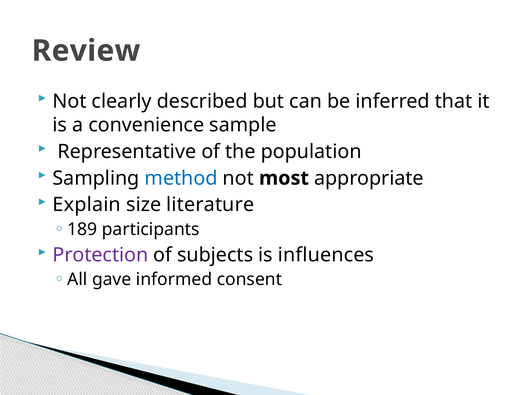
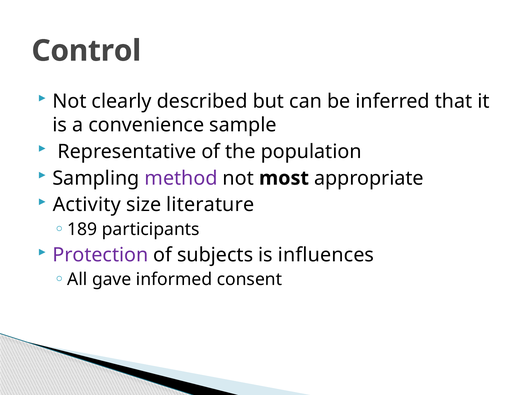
Review: Review -> Control (86, 51)
method colour: blue -> purple (181, 178)
Explain: Explain -> Activity (87, 205)
